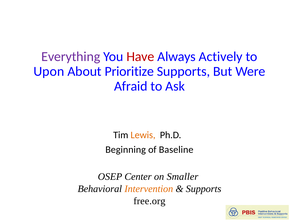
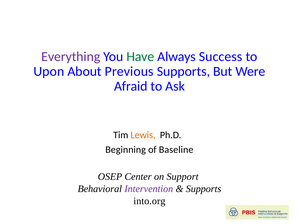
Have colour: red -> green (140, 57)
Actively: Actively -> Success (221, 57)
Prioritize: Prioritize -> Previous (129, 71)
Smaller: Smaller -> Support (183, 177)
Intervention colour: orange -> purple (149, 189)
free.org: free.org -> into.org (149, 201)
